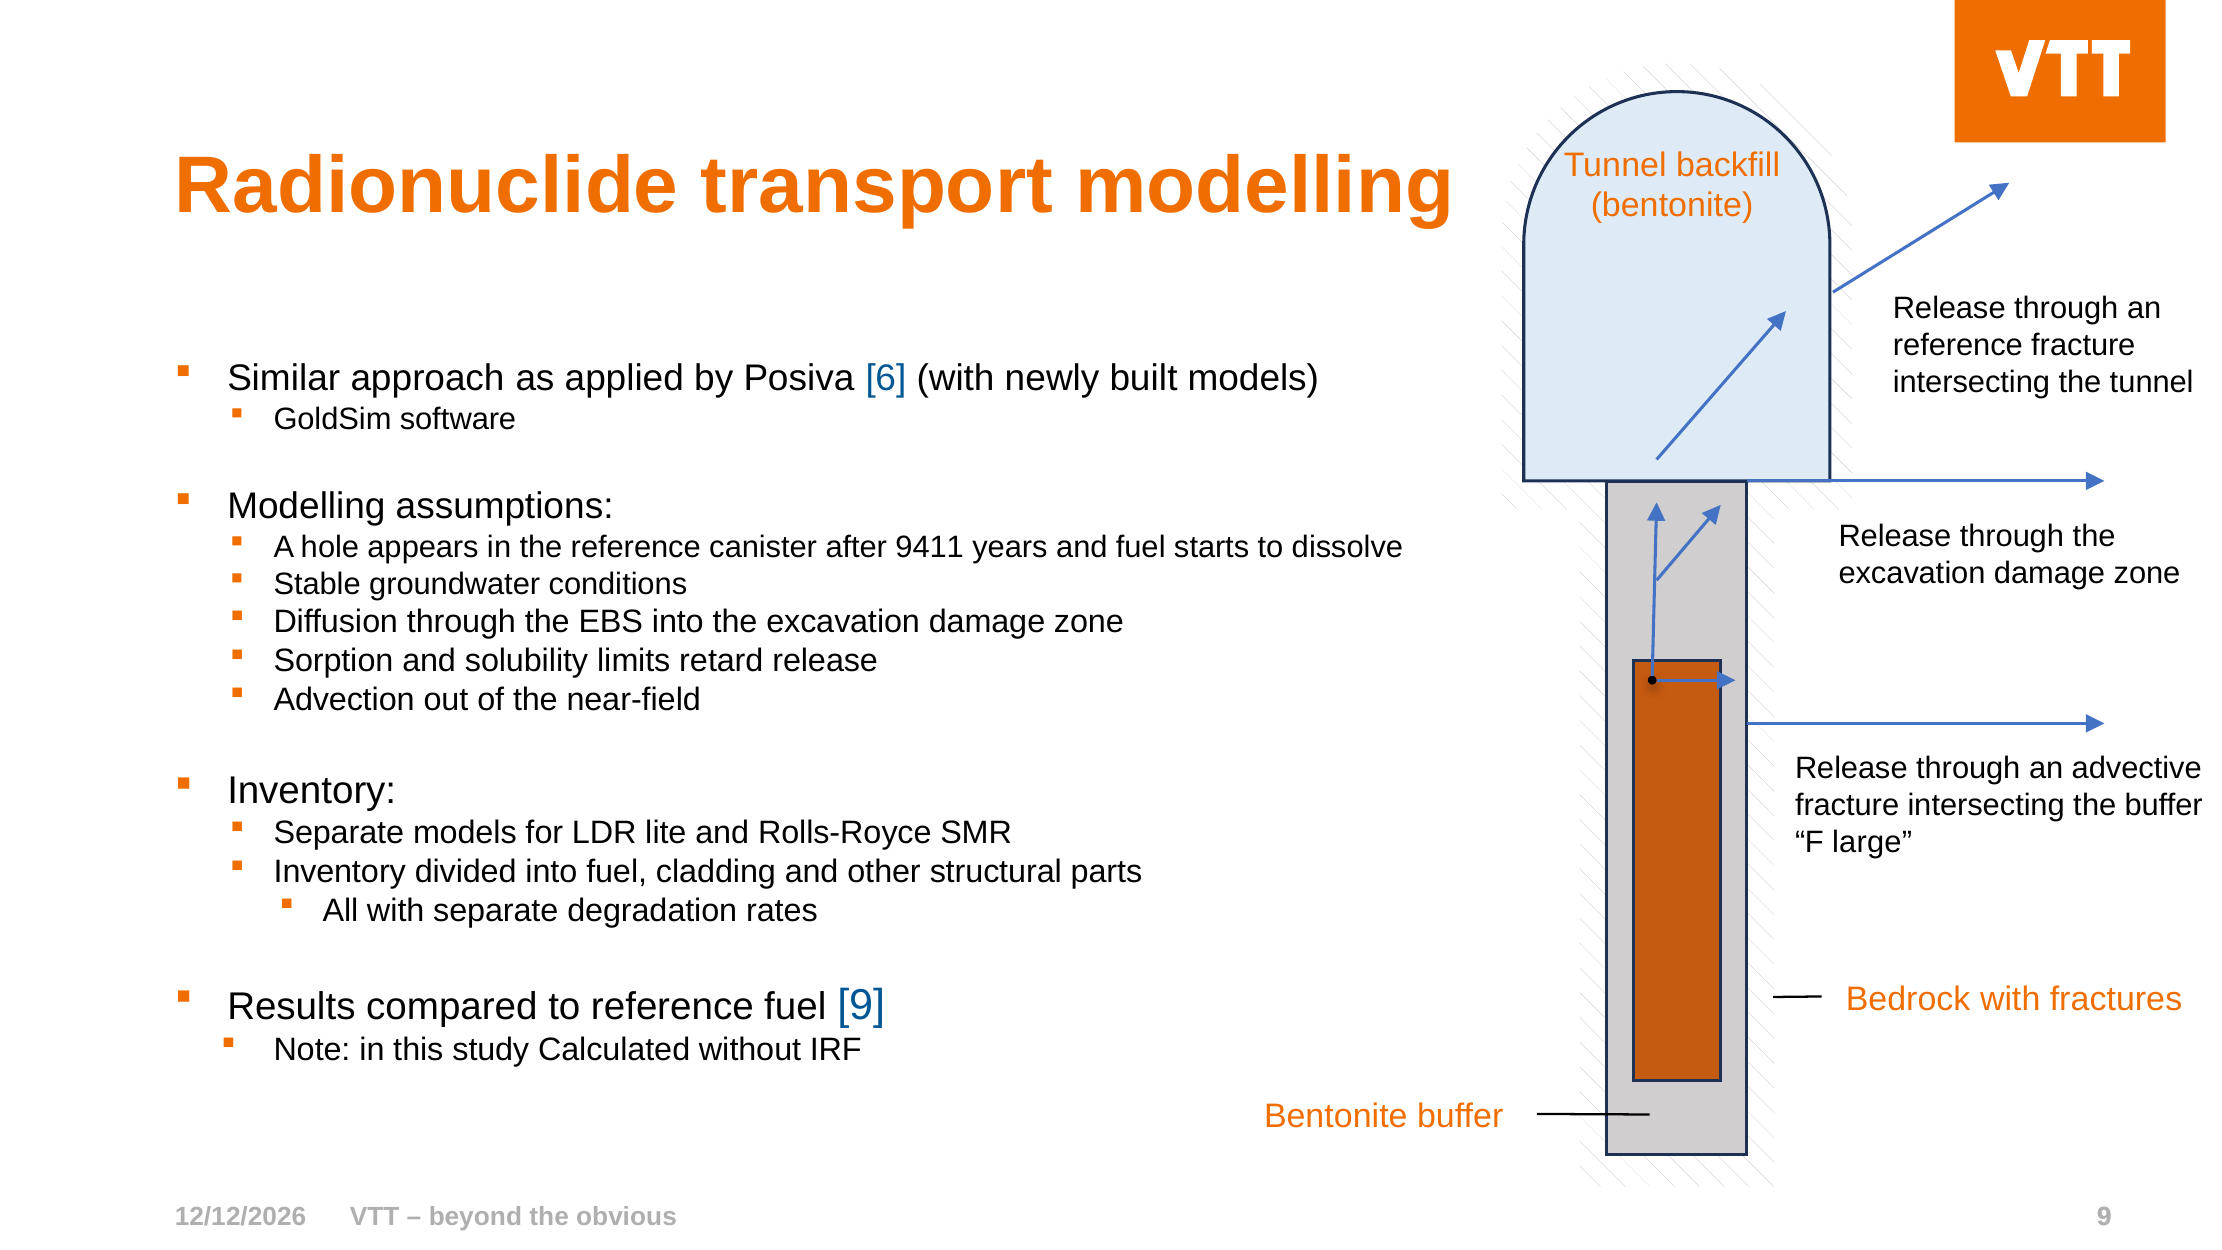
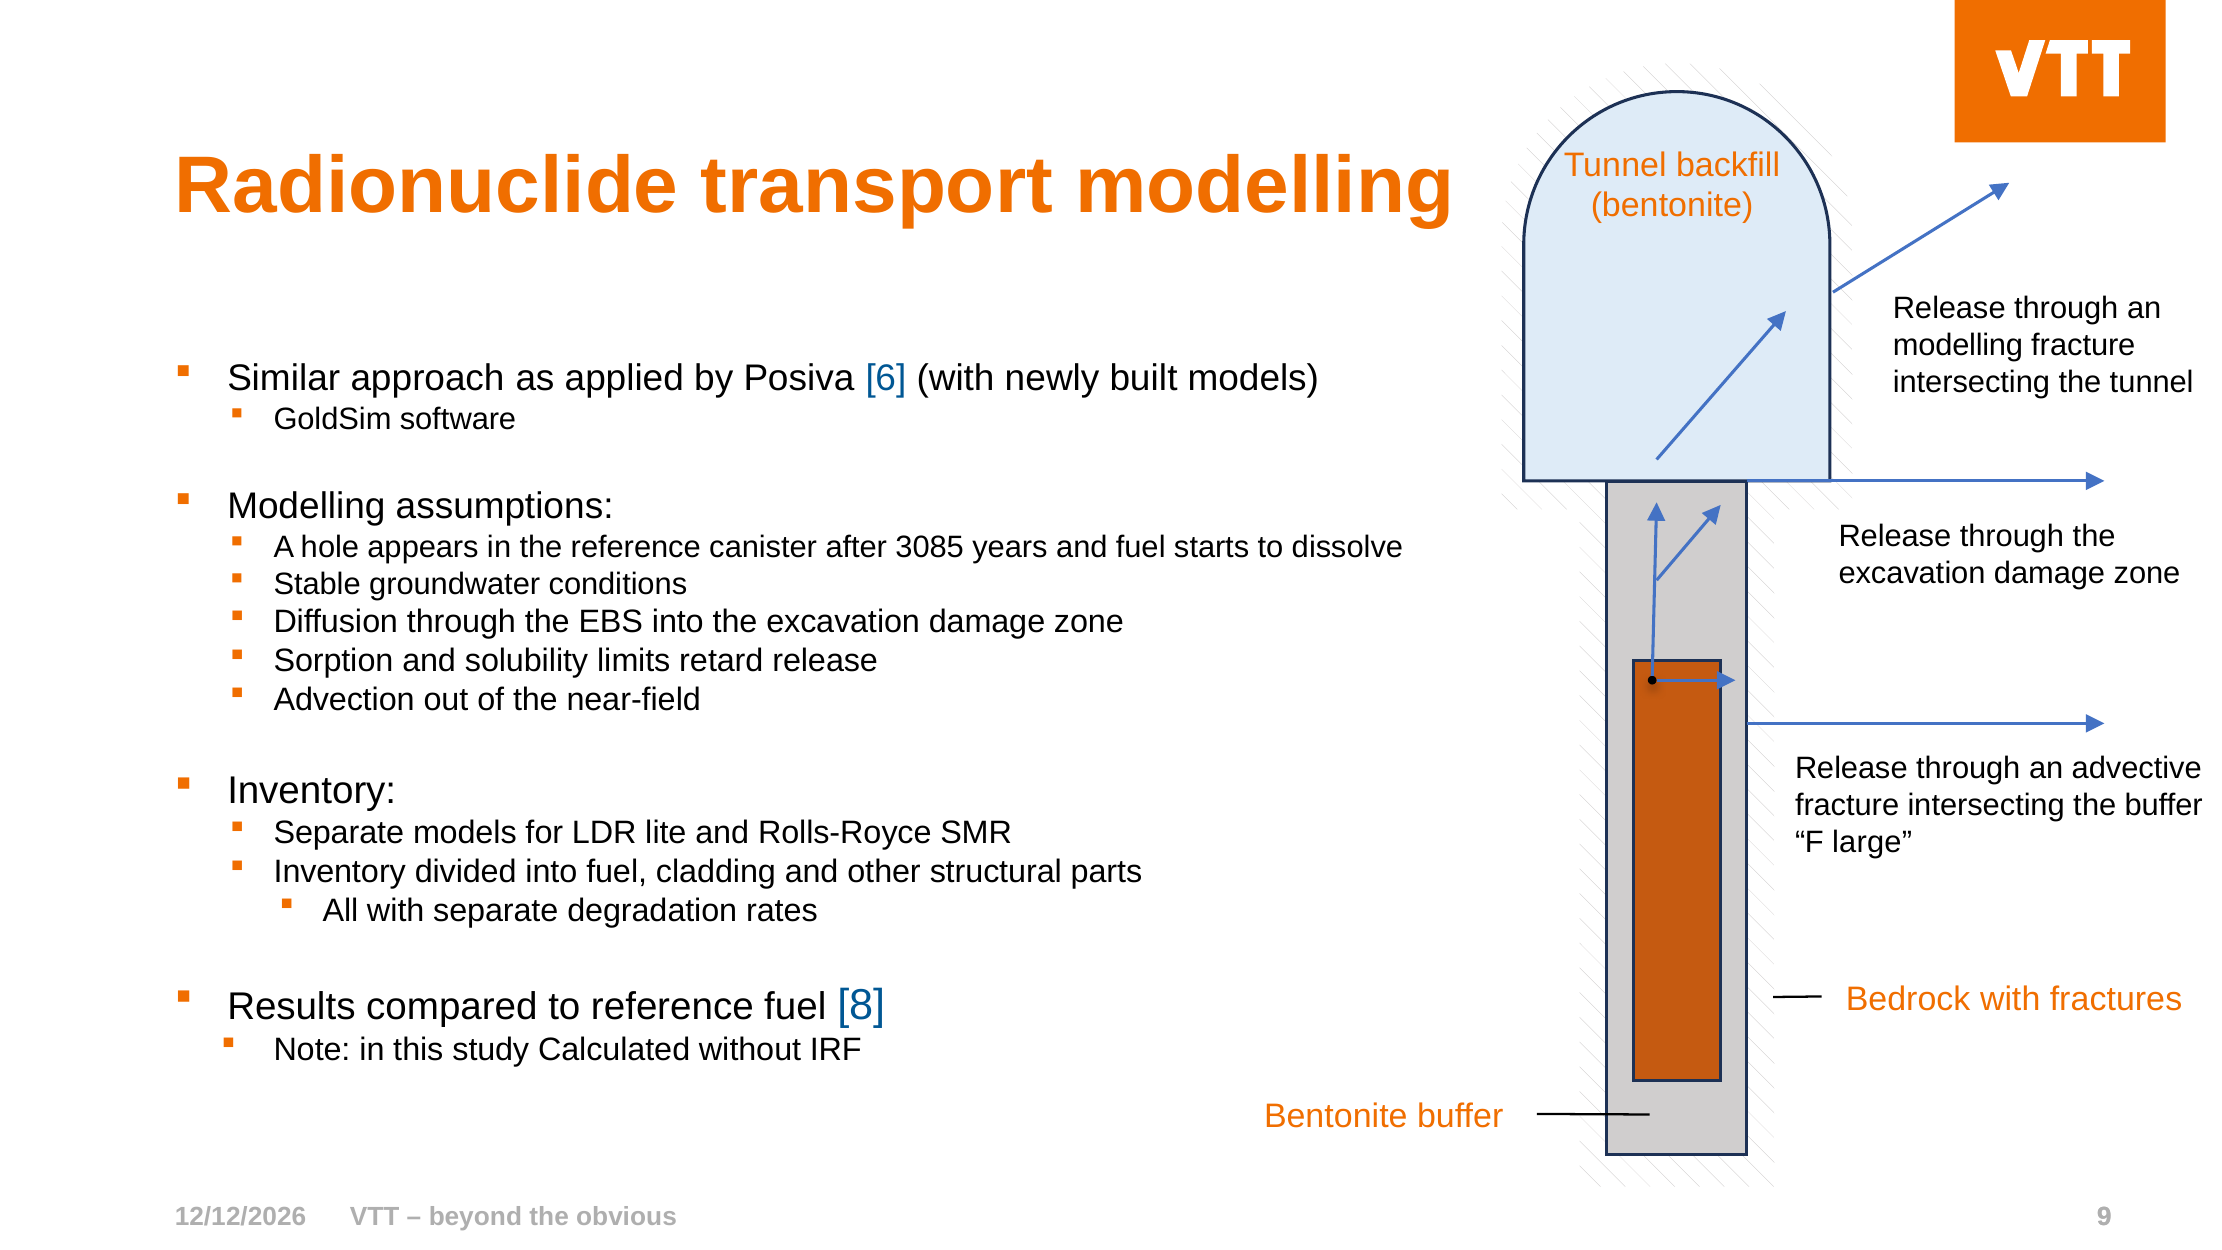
reference: reference -> modelling (1958, 345)
9411: 9411 -> 3085 (930, 547)
fuel 9: 9 -> 8 (861, 1005)
